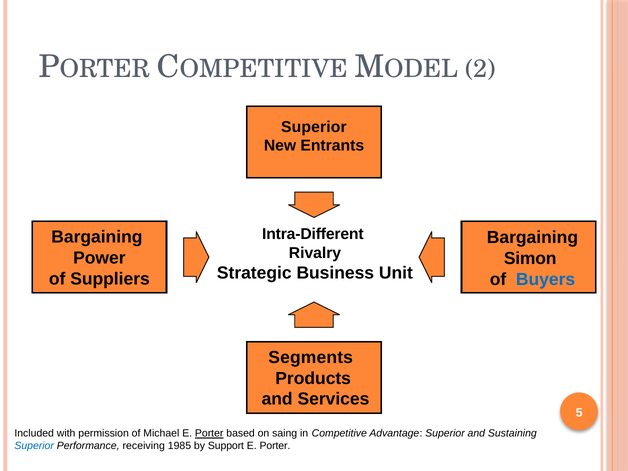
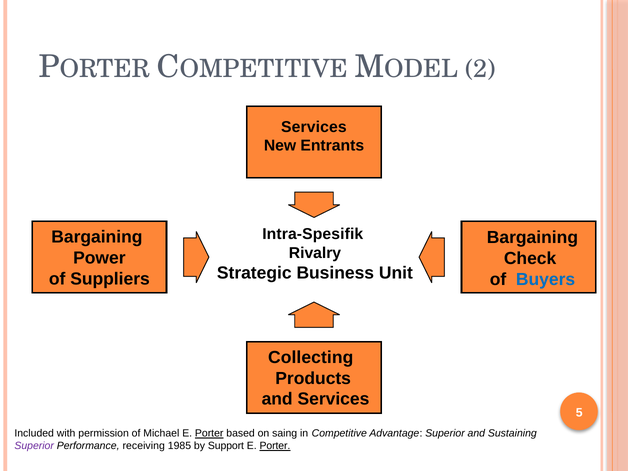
Superior: Superior -> Services (314, 127)
Intra-Different: Intra-Different -> Intra-Spesifik (313, 234)
Simon: Simon -> Check (530, 258)
Segments: Segments -> Collecting (311, 357)
Superior colour: blue -> purple (34, 446)
Porter underline: none -> present (275, 446)
